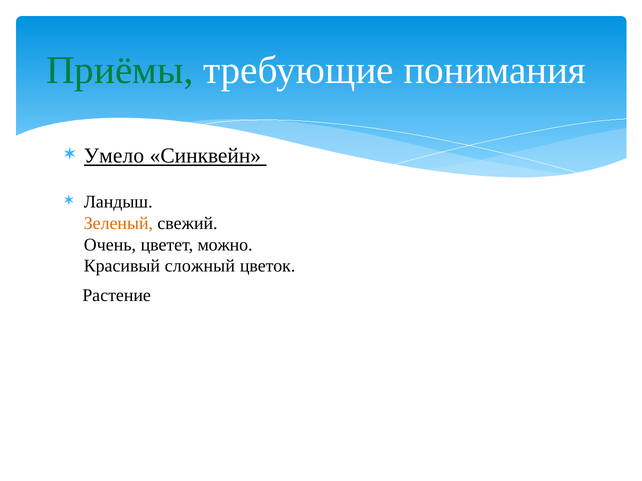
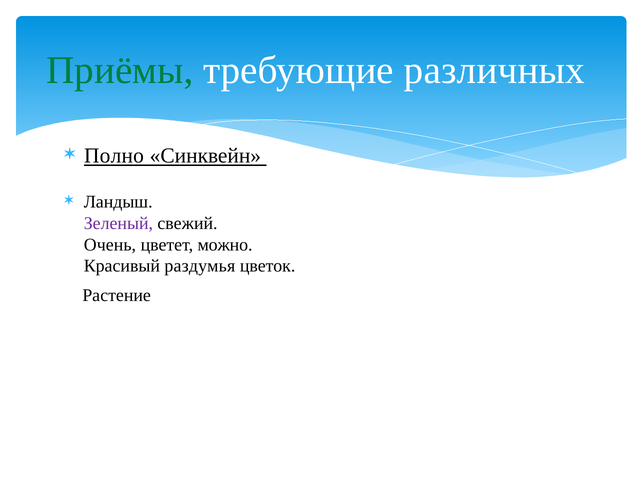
понимания: понимания -> различных (494, 70)
Умело: Умело -> Полно (114, 156)
Зеленый colour: orange -> purple (118, 223)
сложный: сложный -> раздумья (200, 266)
